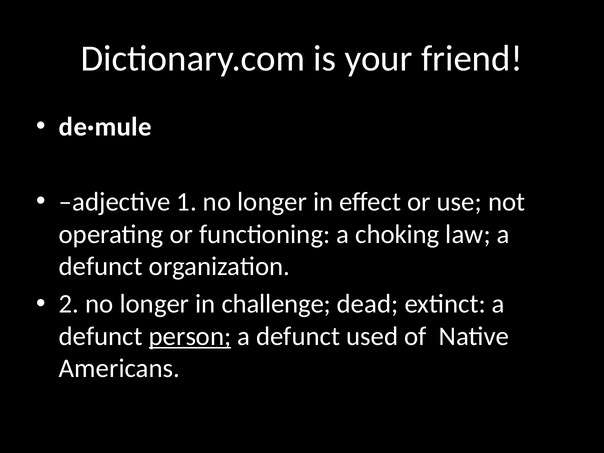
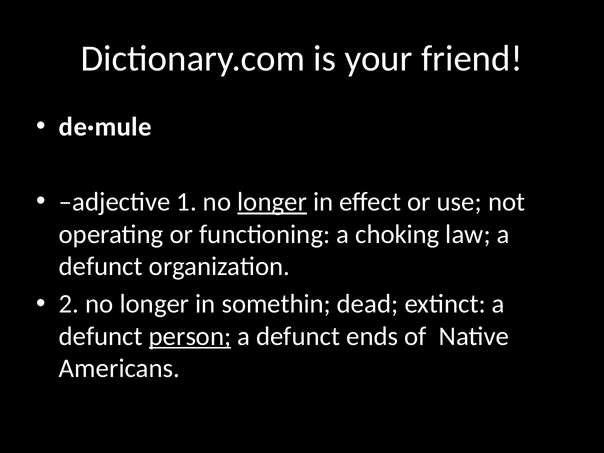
longer underline: none -> present (272, 202)
challenge: challenge -> somethin (276, 304)
used: used -> ends (372, 336)
